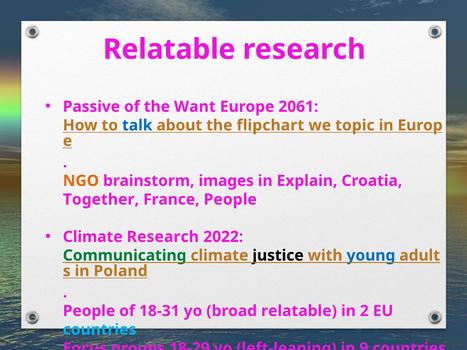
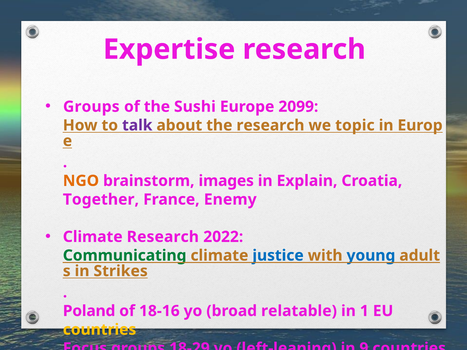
Relatable: Relatable -> Expertise (169, 49)
Passive: Passive -> Groups (91, 107)
Want: Want -> Sushi (195, 107)
2061: 2061 -> 2099 (298, 107)
talk colour: blue -> purple (137, 125)
the flipchart: flipchart -> research (270, 125)
France People: People -> Enemy (230, 200)
justice colour: black -> blue (278, 256)
Poland: Poland -> Strikes (121, 271)
People: People -> Poland (89, 311)
18-31: 18-31 -> 18-16 (159, 311)
2: 2 -> 1 (364, 311)
countries colour: light blue -> yellow (100, 330)
